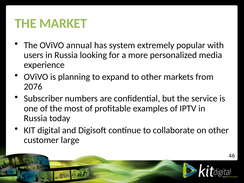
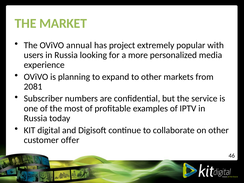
system: system -> project (122, 45)
2076: 2076 -> 2081 (33, 87)
large: large -> offer (70, 140)
